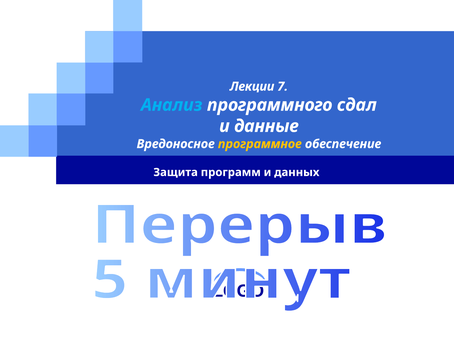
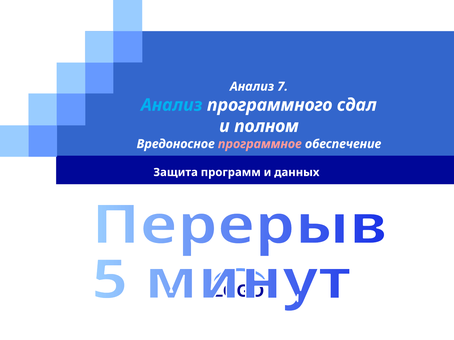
Лекции: Лекции -> Анализ (252, 87)
данные: данные -> полном (266, 126)
программное colour: yellow -> pink (260, 144)
